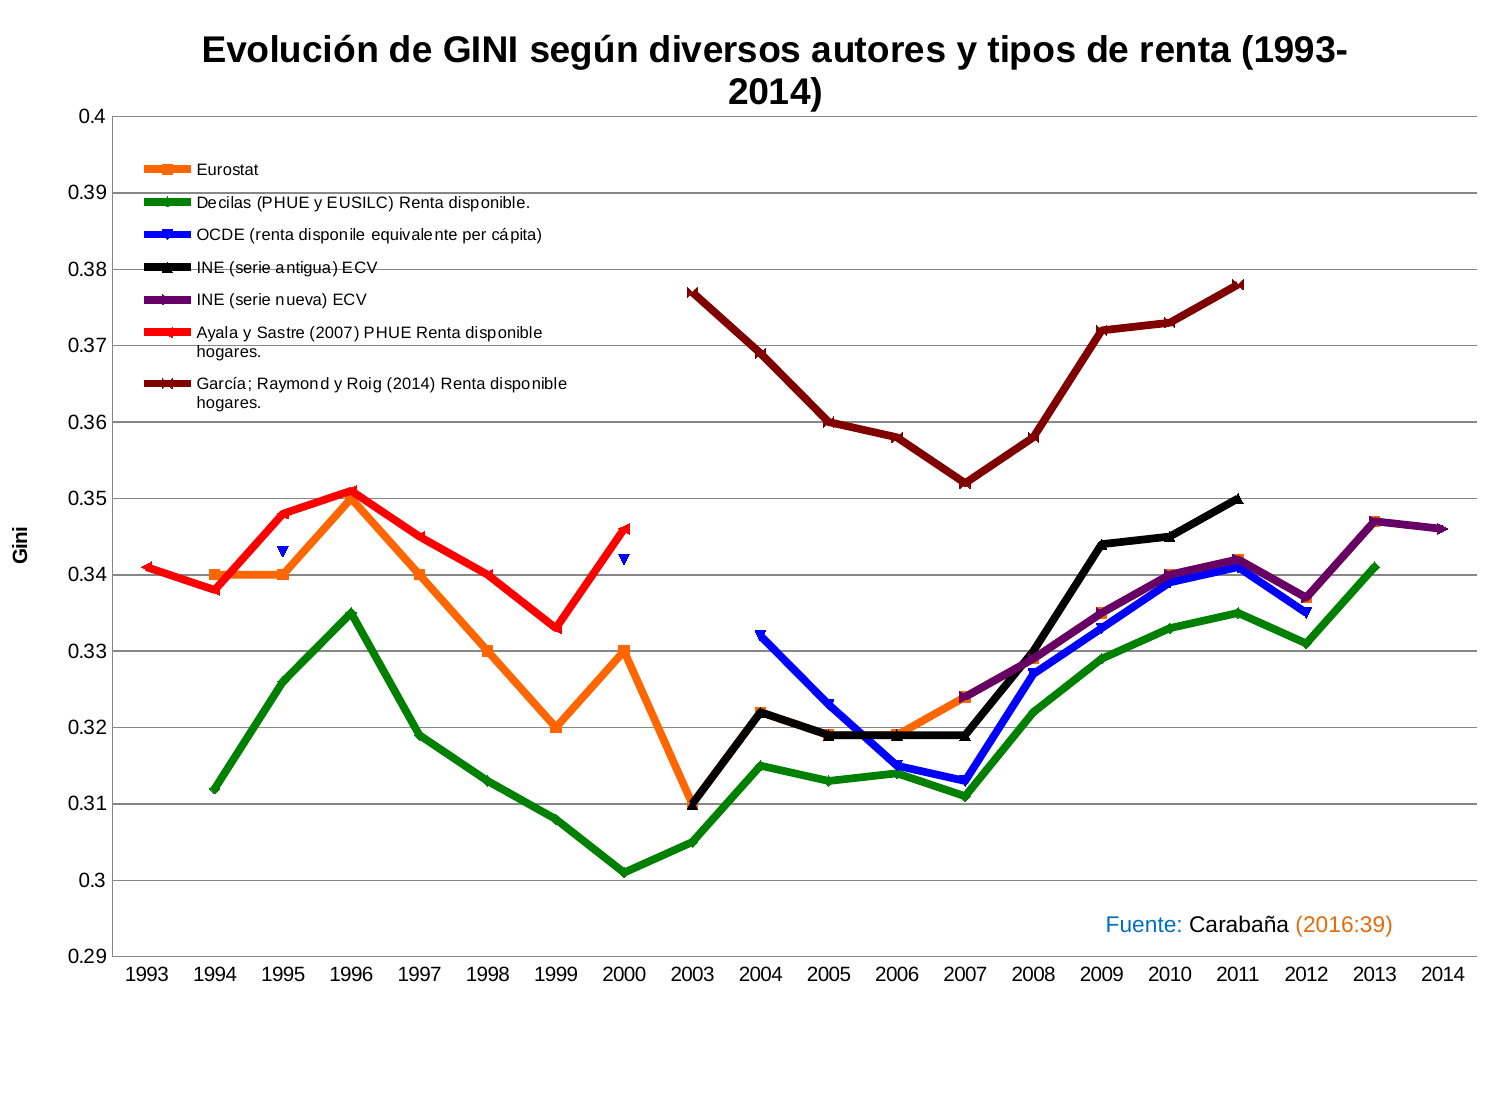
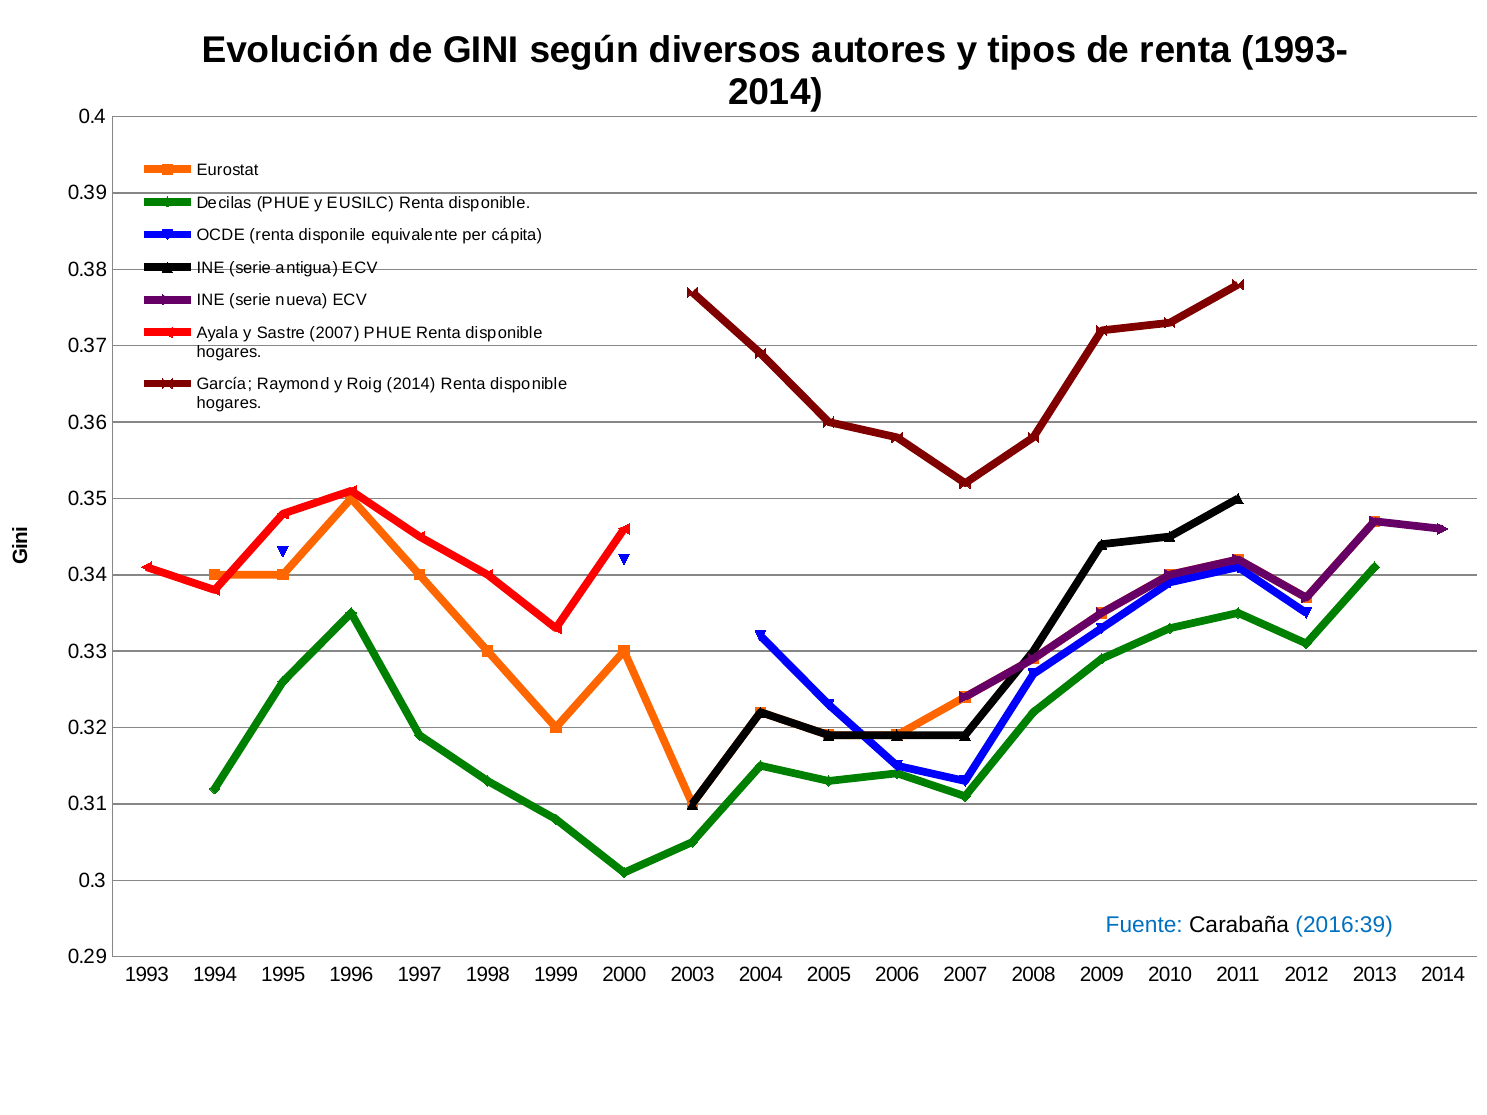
2016:39 colour: orange -> blue (1344, 925)
